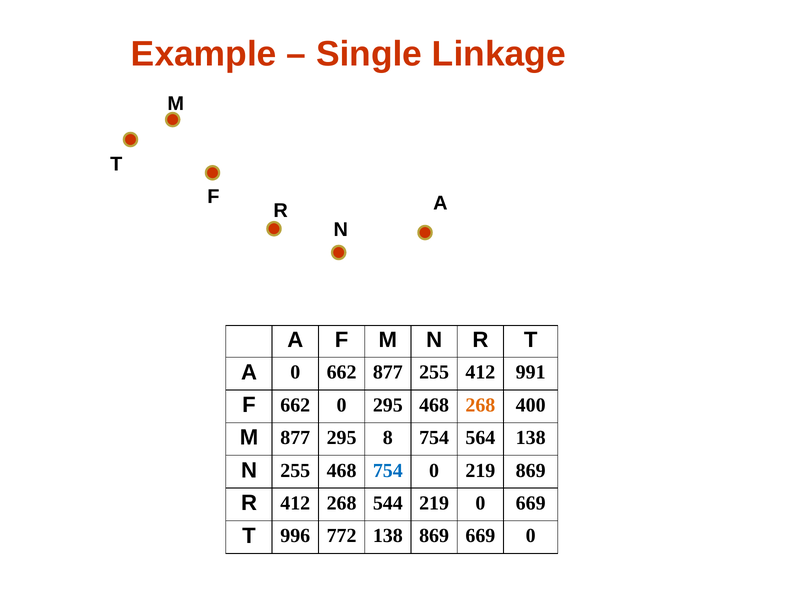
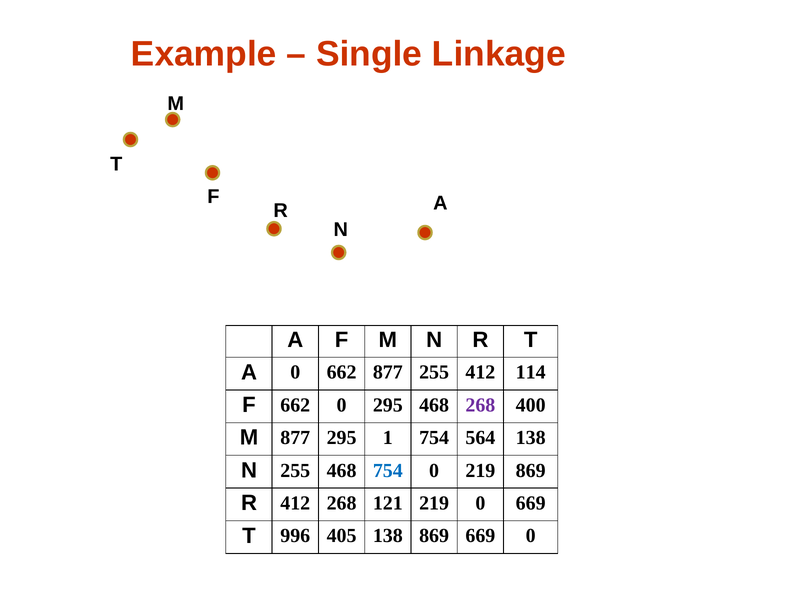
991: 991 -> 114 (531, 372)
268 colour: orange -> purple (480, 405)
8: 8 -> 1 (388, 438)
544: 544 -> 121 (388, 503)
772: 772 -> 405 (342, 536)
